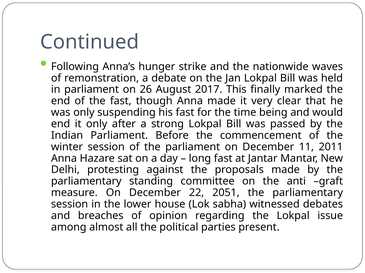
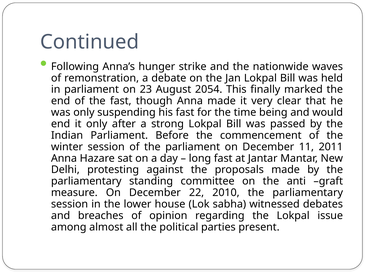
26: 26 -> 23 (146, 90)
2017: 2017 -> 2054 (209, 90)
2051: 2051 -> 2010 (226, 193)
